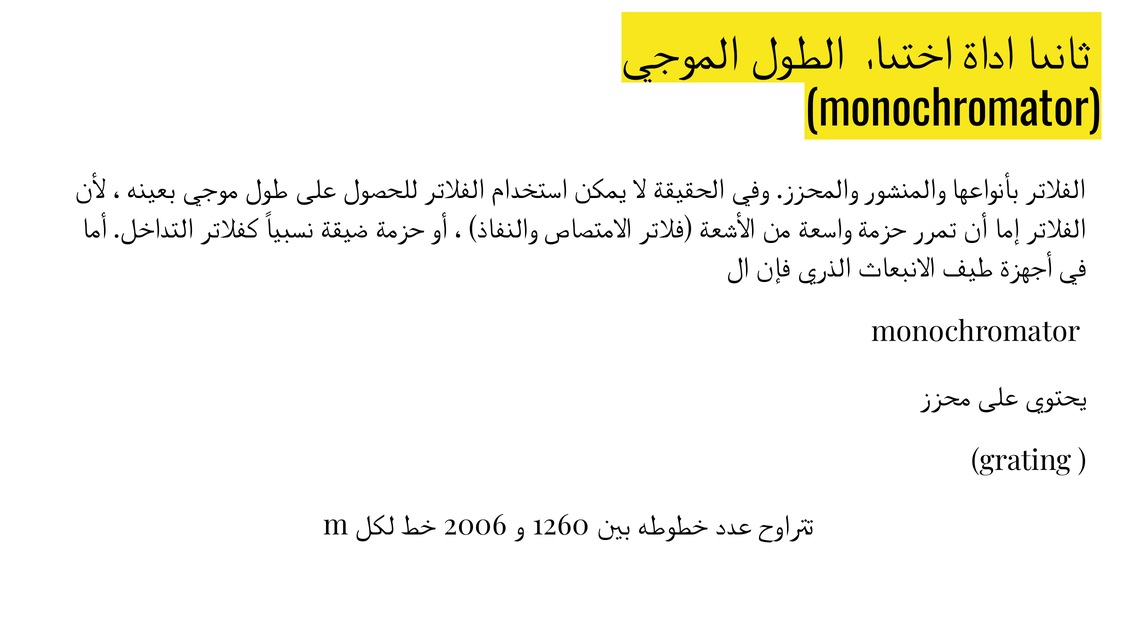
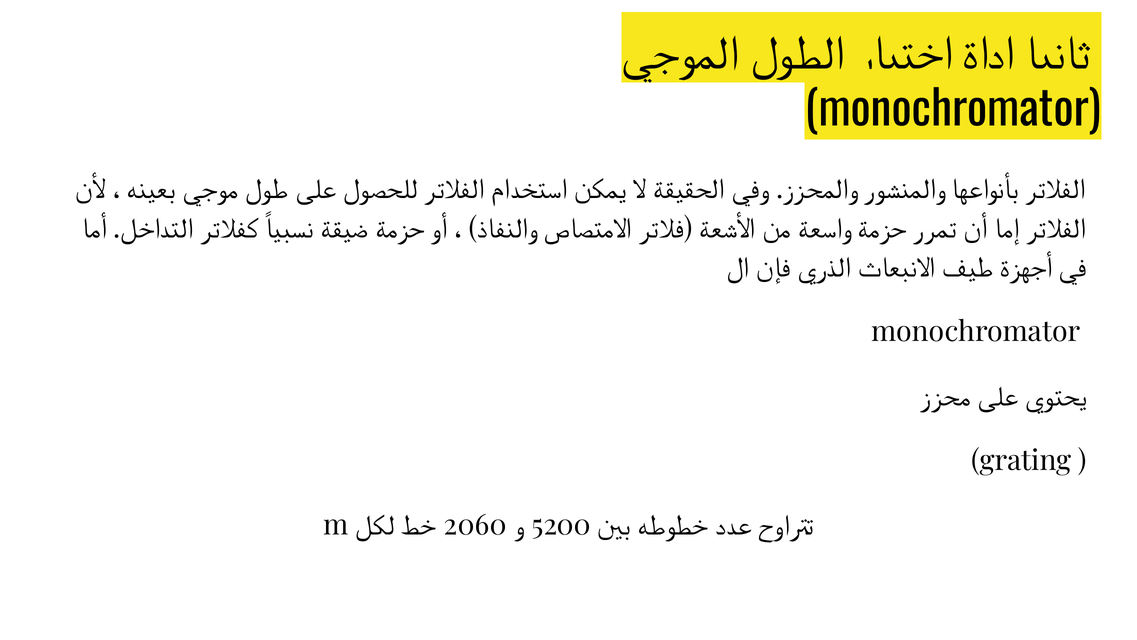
2006: 2006 -> 2060 (475, 525)
1260: 1260 -> 5200 (561, 525)
